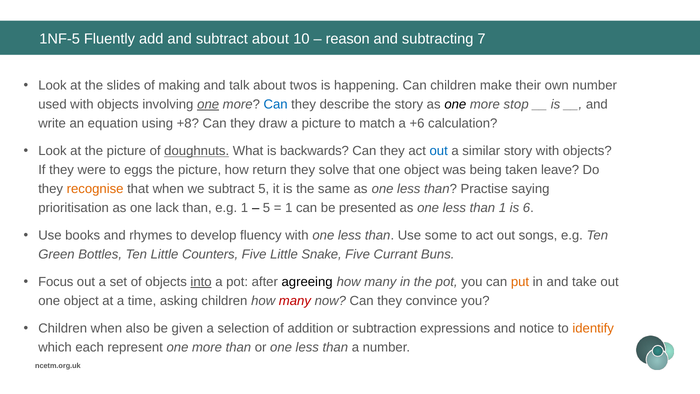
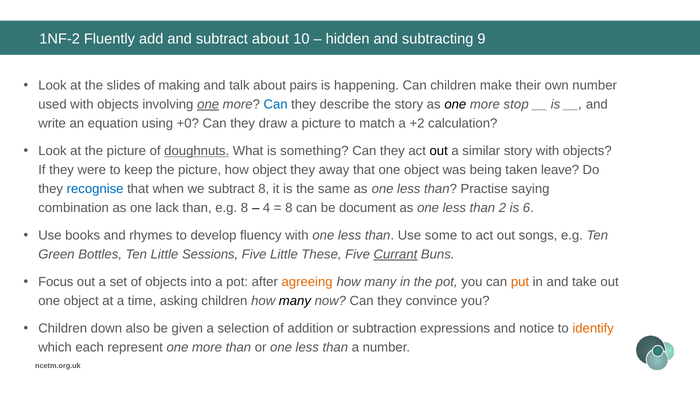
1NF-5: 1NF-5 -> 1NF-2 (60, 39)
reason: reason -> hidden (348, 39)
7: 7 -> 9 (482, 39)
twos: twos -> pairs (304, 85)
+8: +8 -> +0 (188, 123)
+6: +6 -> +2 (417, 123)
backwards: backwards -> something (314, 151)
out colour: blue -> black (439, 151)
eggs: eggs -> keep (138, 170)
how return: return -> object (270, 170)
solve: solve -> away (334, 170)
recognise colour: orange -> blue (95, 189)
subtract 5: 5 -> 8 (264, 189)
prioritisation: prioritisation -> combination (74, 208)
e.g 1: 1 -> 8 (244, 208)
5: 5 -> 4 (267, 208)
1: 1 -> 8 (289, 208)
presented: presented -> document (368, 208)
than 1: 1 -> 2 (502, 208)
Counters: Counters -> Sessions (210, 254)
Snake: Snake -> These (322, 254)
Currant underline: none -> present (395, 254)
into underline: present -> none (201, 282)
agreeing colour: black -> orange (307, 282)
many colour: red -> black (295, 301)
Children when: when -> down (106, 328)
